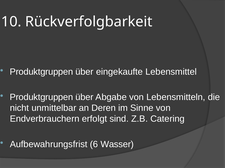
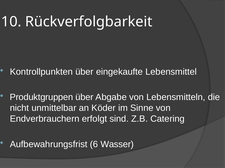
Produktgruppen: Produktgruppen -> Kontrollpunkten (41, 72)
Deren: Deren -> Köder (104, 108)
